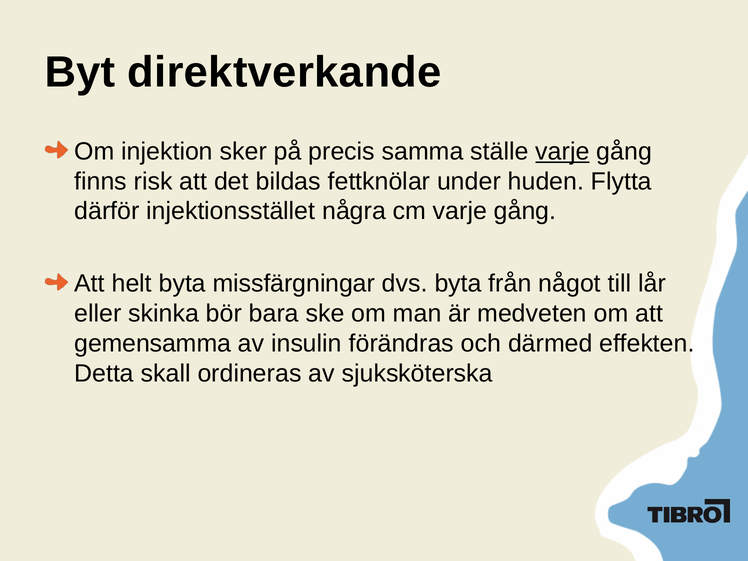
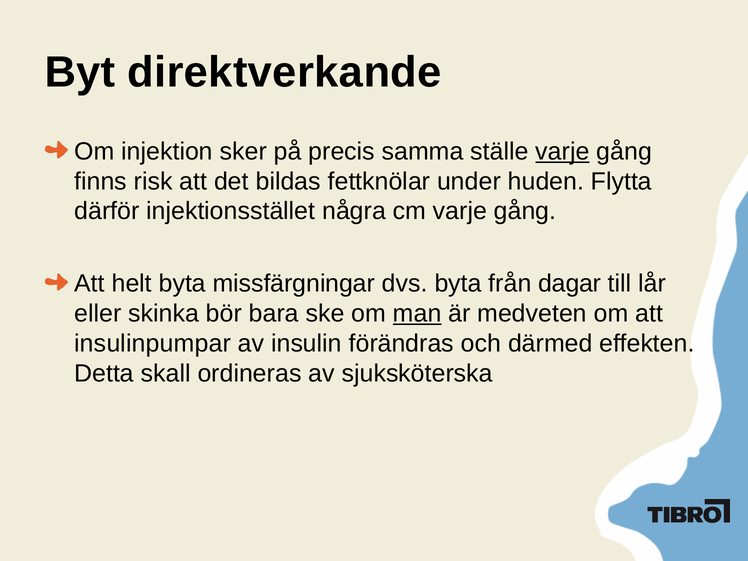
något: något -> dagar (570, 284)
man underline: none -> present (417, 313)
gemensamma: gemensamma -> insulinpumpar (153, 343)
